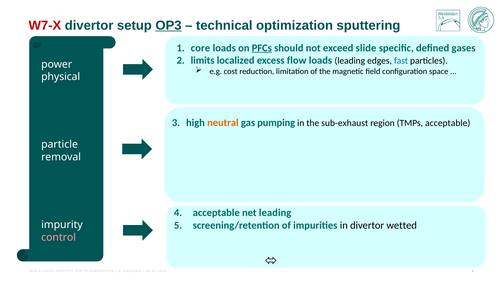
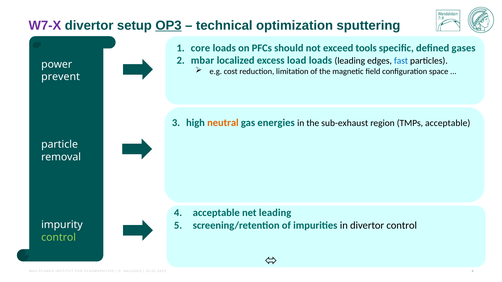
W7-X colour: red -> purple (45, 26)
PFCs underline: present -> none (262, 48)
slide: slide -> tools (366, 48)
limits: limits -> mbar (203, 61)
flow: flow -> load (297, 61)
physical: physical -> prevent (61, 77)
pumping: pumping -> energies (276, 123)
divertor wetted: wetted -> control (402, 226)
control colour: pink -> light green (59, 238)
